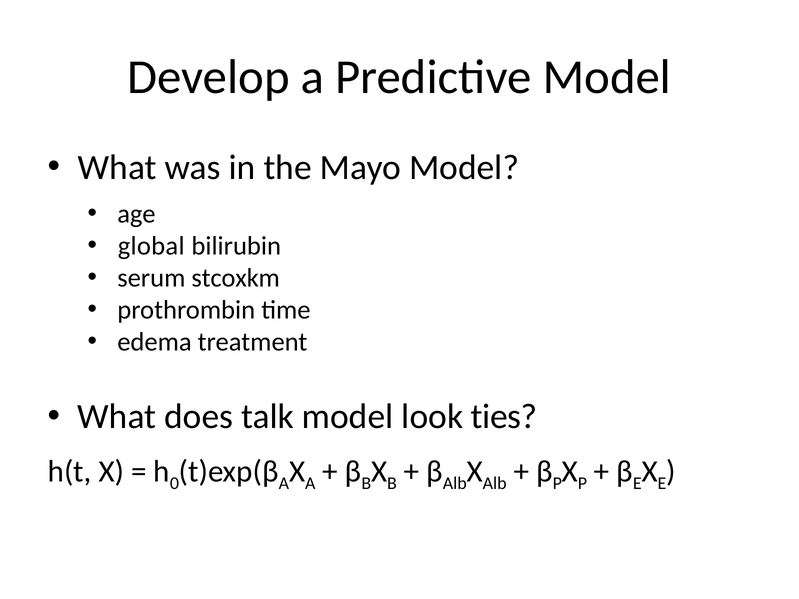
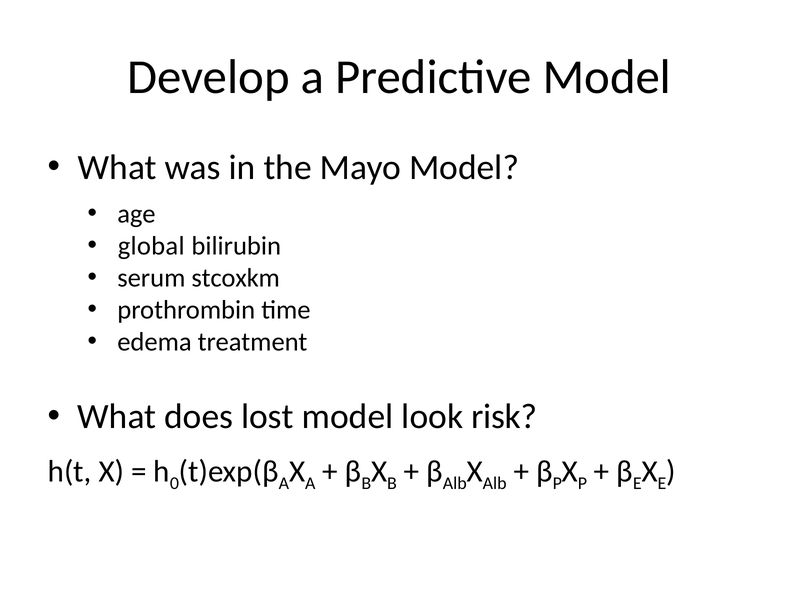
talk: talk -> lost (267, 417)
ties: ties -> risk (504, 417)
